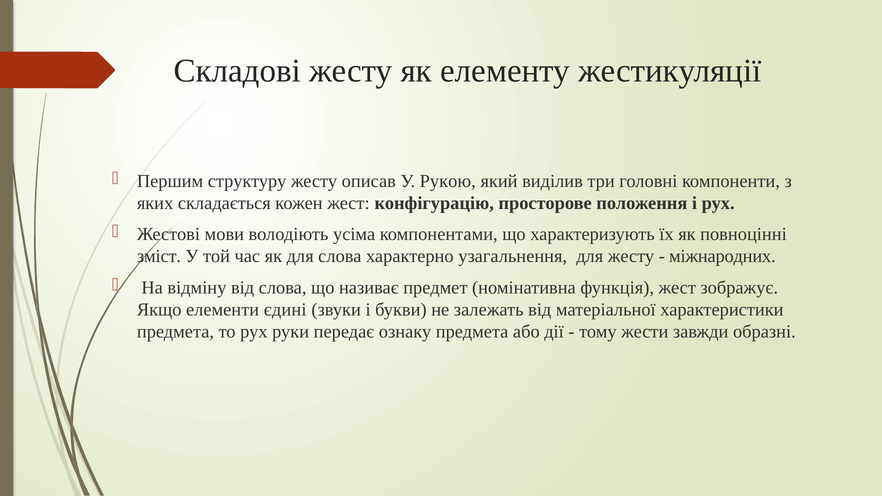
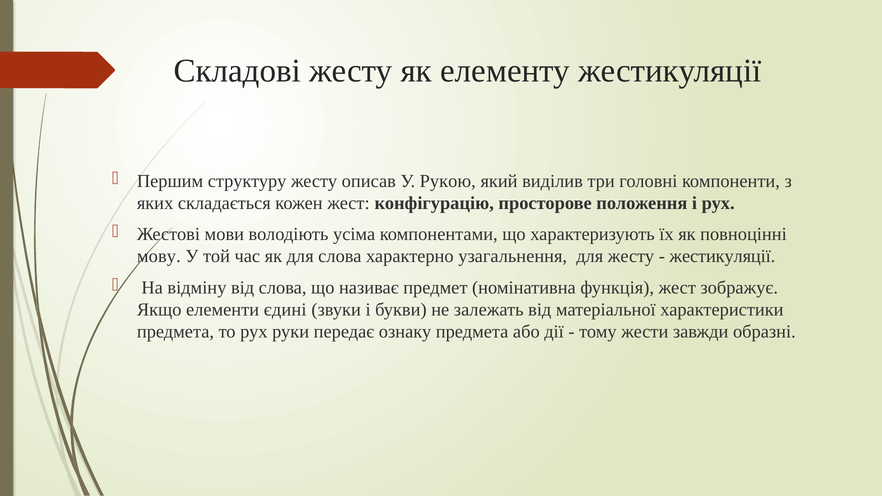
зміст: зміст -> мову (159, 256)
міжнародних: міжнародних -> жестикуляції (722, 256)
